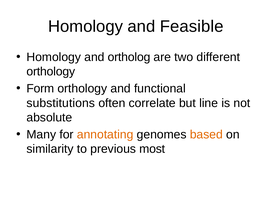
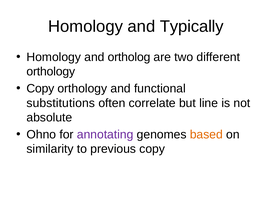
Feasible: Feasible -> Typically (192, 26)
Form: Form -> Copy (40, 89)
Many: Many -> Ohno (41, 134)
annotating colour: orange -> purple (105, 134)
previous most: most -> copy (152, 149)
